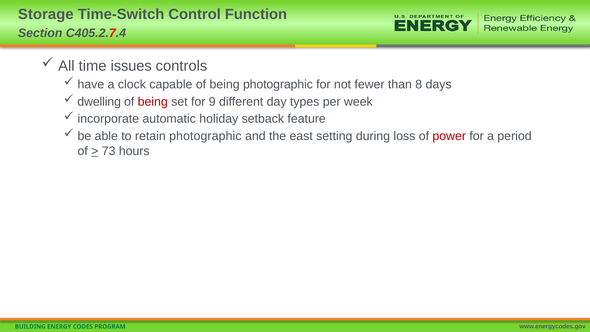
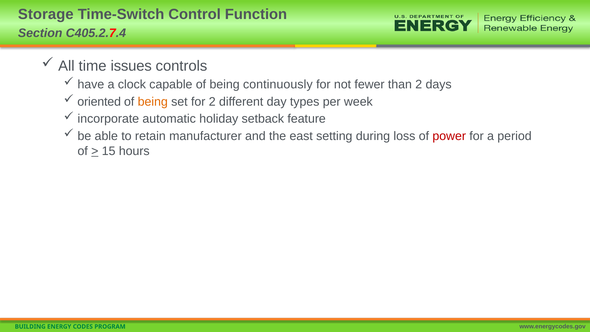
being photographic: photographic -> continuously (278, 84)
than 8: 8 -> 2 (419, 84)
dwelling: dwelling -> oriented (99, 102)
being colour: red -> orange (153, 102)
for 9: 9 -> 2 (212, 102)
retain photographic: photographic -> manufacturer (205, 136)
73: 73 -> 15 (109, 151)
